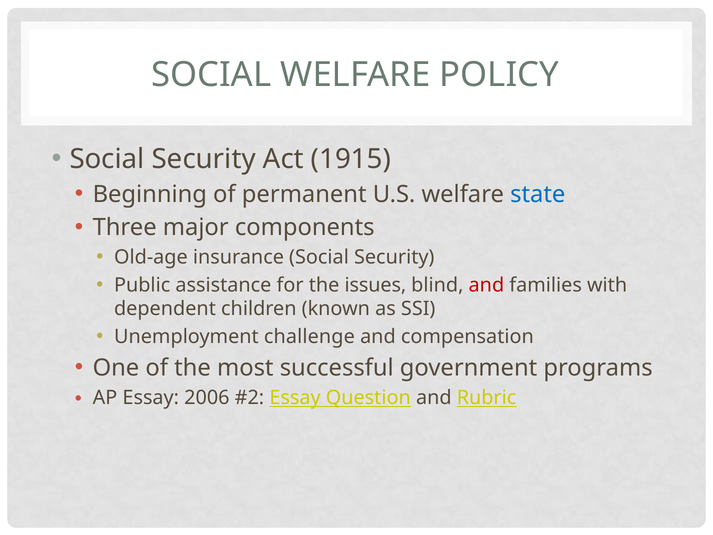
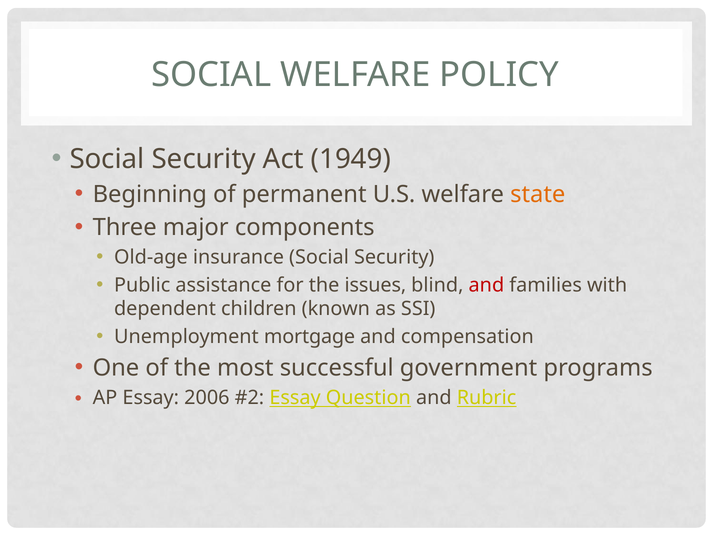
1915: 1915 -> 1949 (351, 159)
state colour: blue -> orange (538, 194)
challenge: challenge -> mortgage (310, 337)
